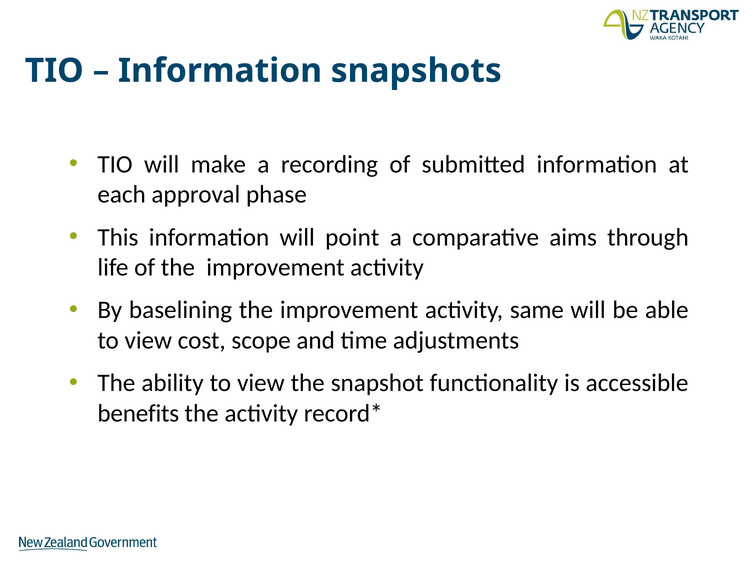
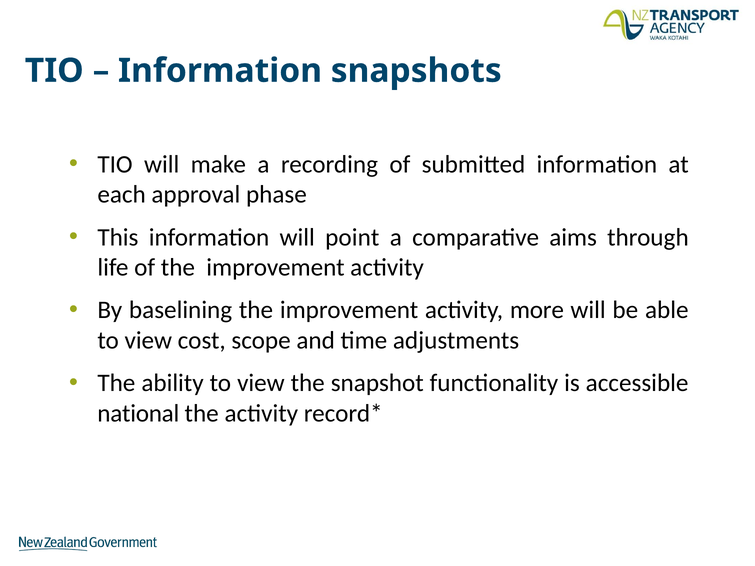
same: same -> more (537, 310)
benefits: benefits -> national (138, 414)
